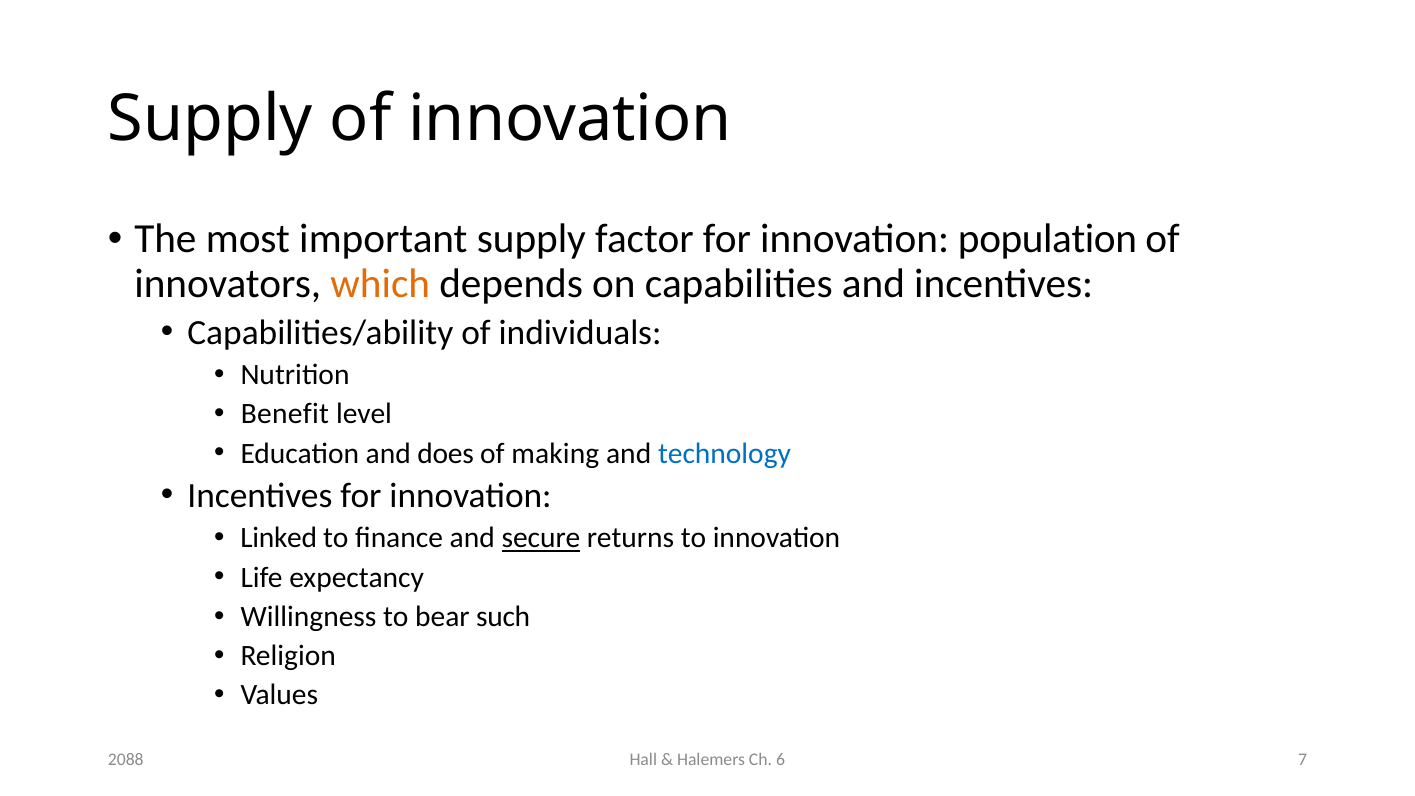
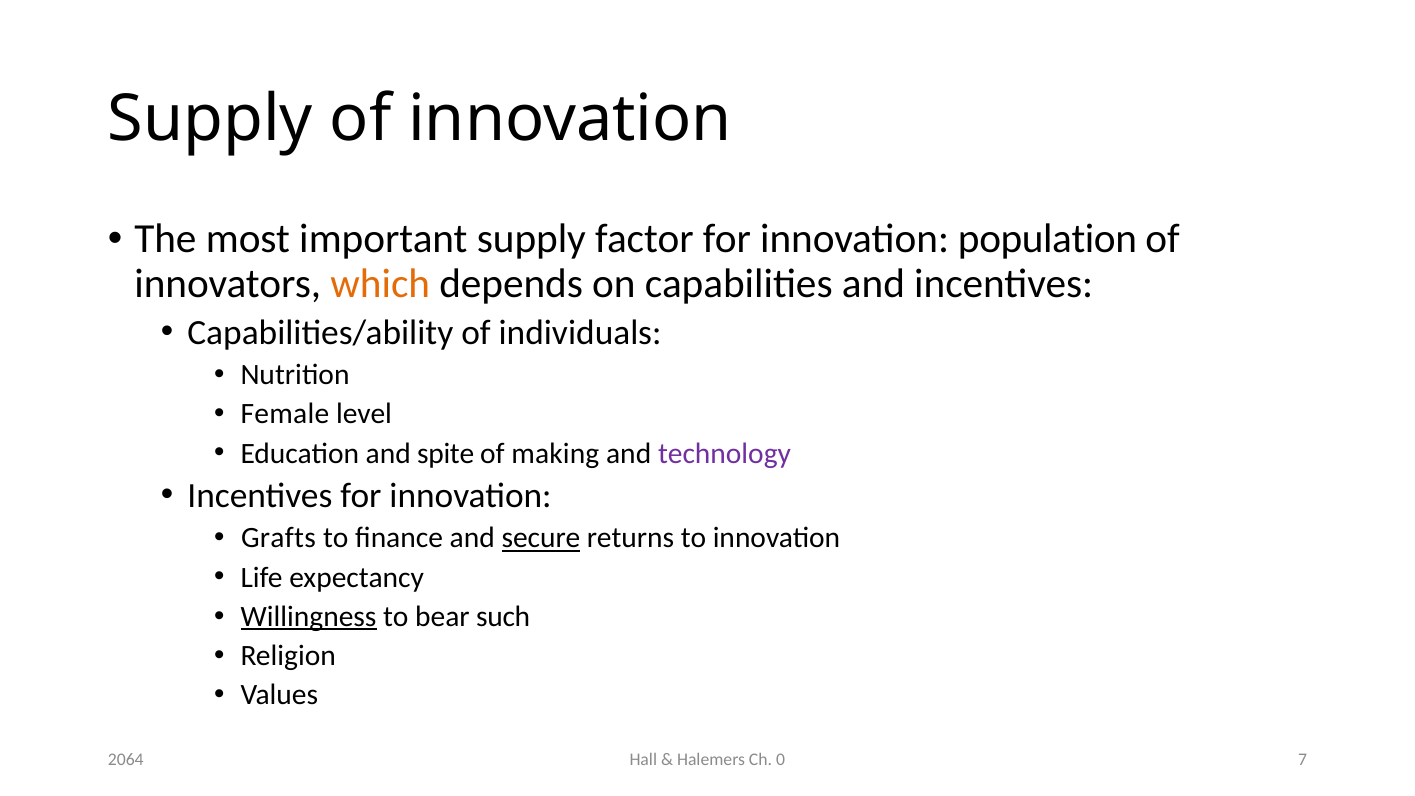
Benefit: Benefit -> Female (285, 414)
does: does -> spite (446, 453)
technology colour: blue -> purple (724, 453)
Linked: Linked -> Grafts (278, 538)
Willingness underline: none -> present (309, 617)
6: 6 -> 0 (781, 760)
2088: 2088 -> 2064 (126, 760)
